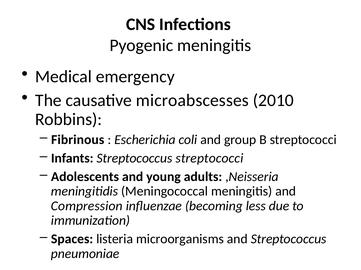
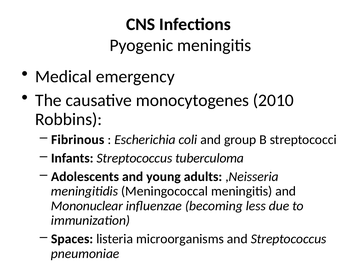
microabscesses: microabscesses -> monocytogenes (192, 101)
Streptococcus streptococci: streptococci -> tuberculoma (210, 159)
Compression: Compression -> Mononuclear (87, 206)
